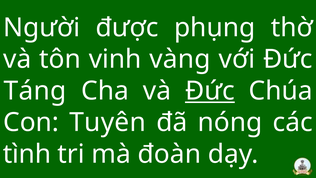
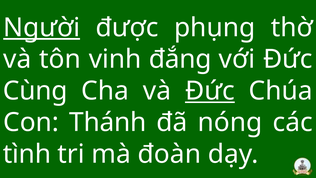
Người underline: none -> present (42, 28)
vàng: vàng -> đắng (180, 59)
Táng: Táng -> Cùng (35, 91)
Tuyên: Tuyên -> Thánh (108, 122)
